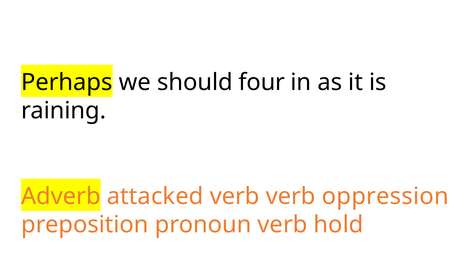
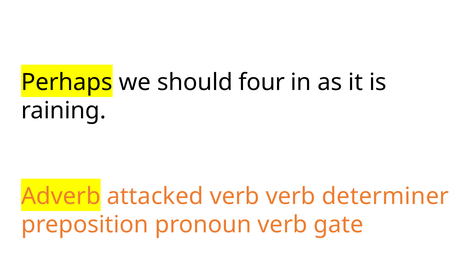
oppression: oppression -> determiner (385, 196)
hold: hold -> gate (339, 225)
